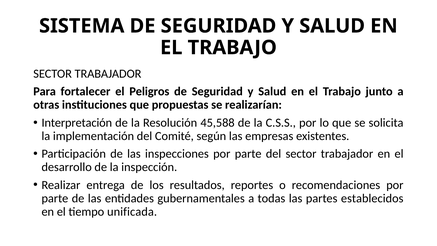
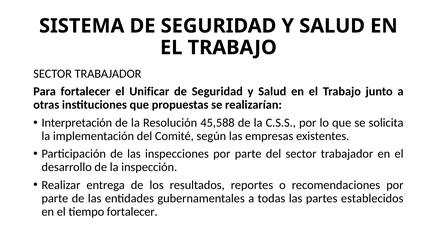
Peligros: Peligros -> Unificar (149, 91)
tiempo unificada: unificada -> fortalecer (132, 211)
